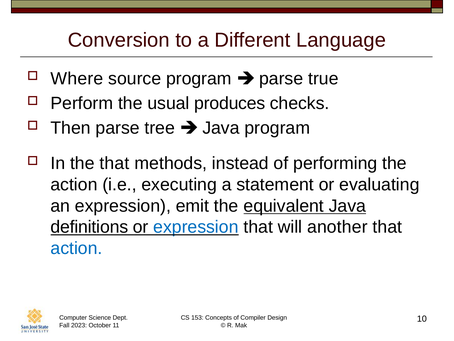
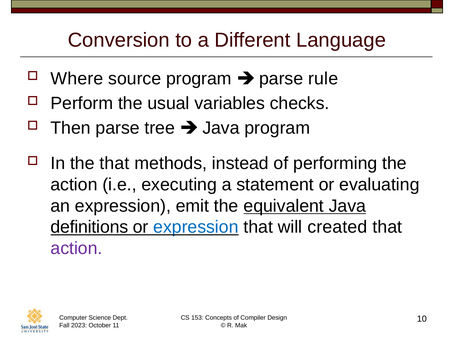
true: true -> rule (323, 78)
produces: produces -> variables (230, 103)
another: another -> created (337, 227)
action colour: blue -> purple (76, 248)
